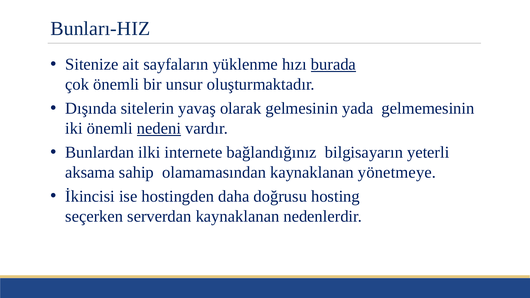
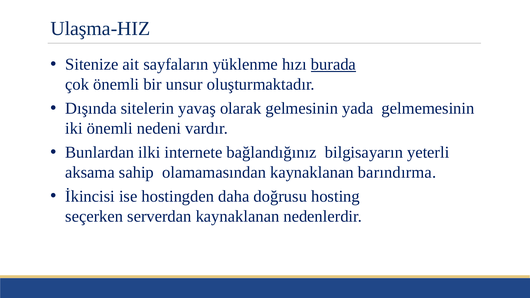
Bunları-HIZ: Bunları-HIZ -> Ulaşma-HIZ (100, 28)
nedeni underline: present -> none (159, 128)
yönetmeye: yönetmeye -> barındırma (397, 172)
